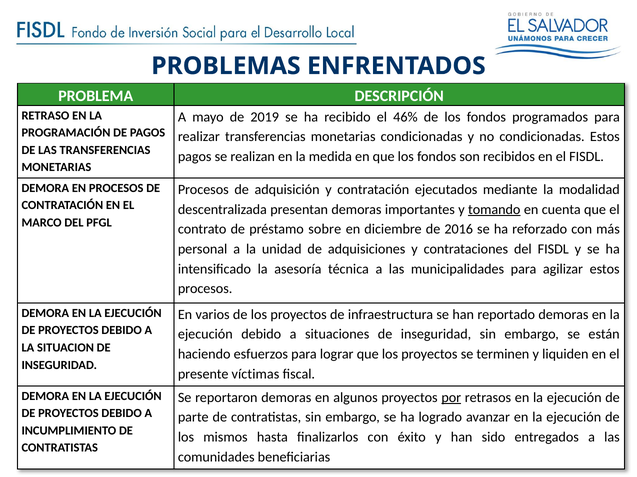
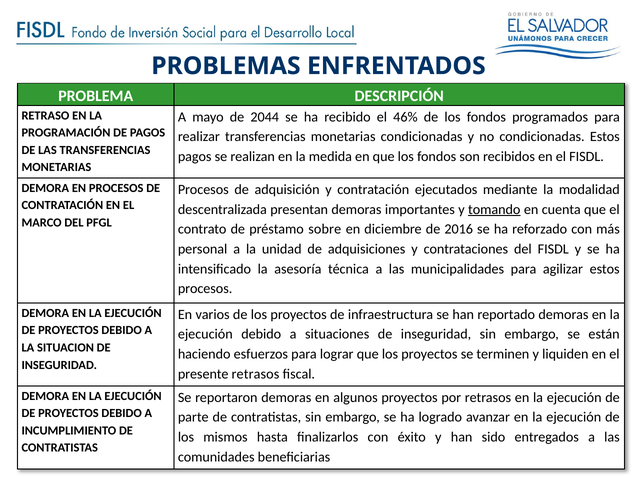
2019: 2019 -> 2044 (265, 117)
presente víctimas: víctimas -> retrasos (255, 375)
por underline: present -> none (451, 398)
